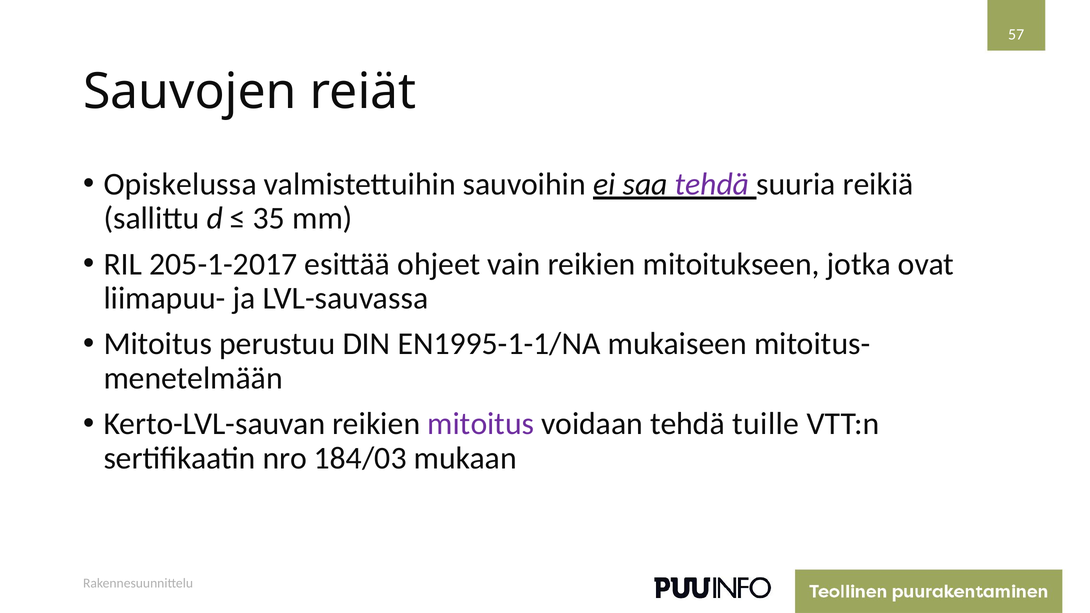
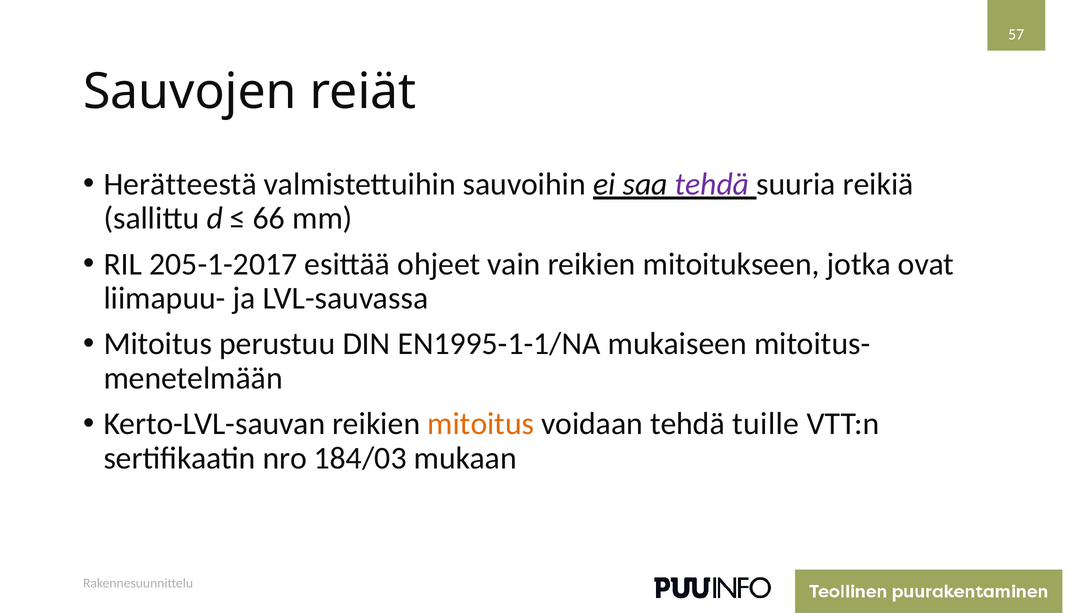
Opiskelussa: Opiskelussa -> Herätteestä (180, 184)
35: 35 -> 66 (269, 219)
mitoitus colour: purple -> orange (481, 424)
